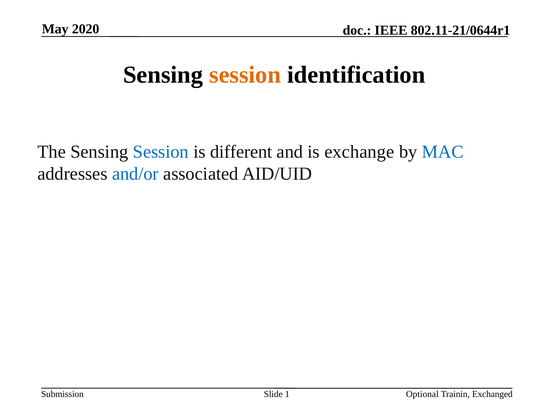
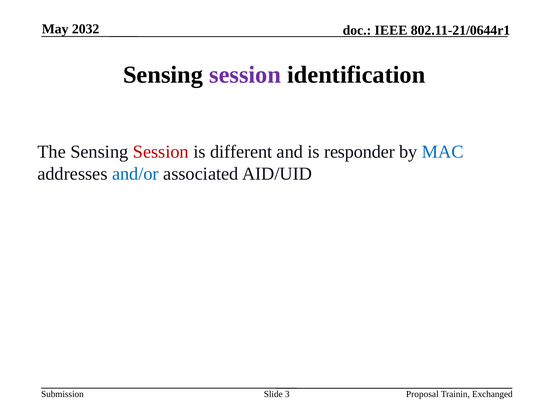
2020: 2020 -> 2032 (86, 29)
session colour: orange -> purple (245, 75)
Session colour: blue -> red (161, 152)
exchange: exchange -> responder (359, 152)
1: 1 -> 3 (287, 395)
Optional: Optional -> Proposal (422, 395)
